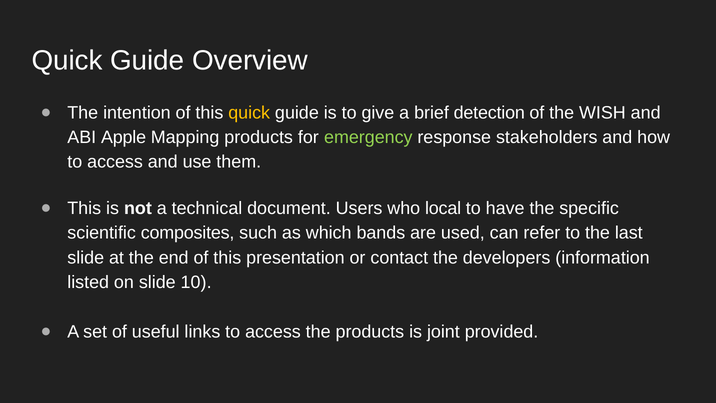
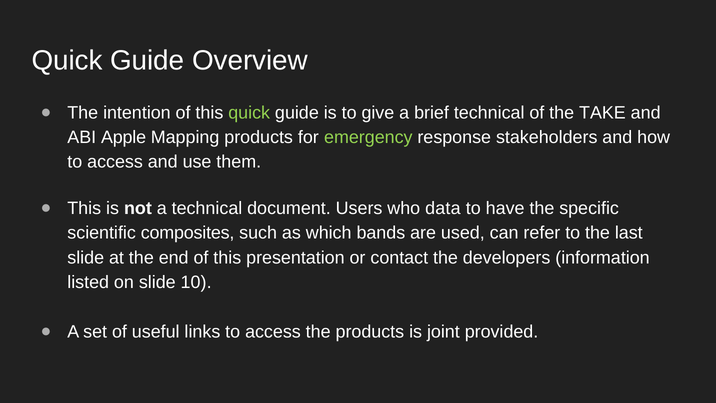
quick colour: yellow -> light green (249, 113)
brief detection: detection -> technical (489, 113)
WISH: WISH -> TAKE (602, 113)
local: local -> data (443, 208)
